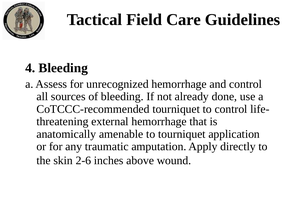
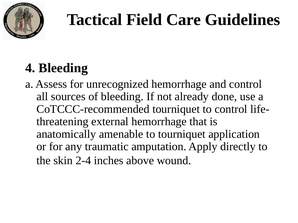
2-6: 2-6 -> 2-4 (83, 161)
